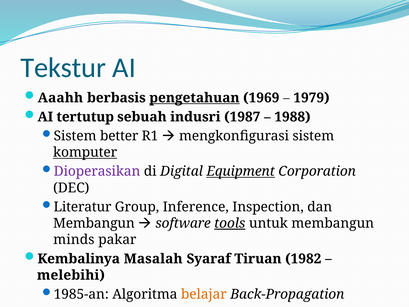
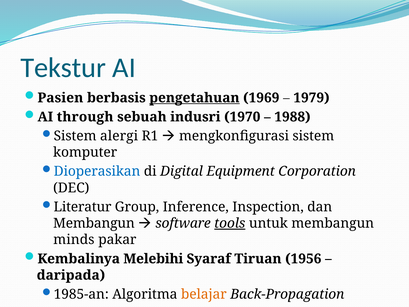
Aaahh: Aaahh -> Pasien (60, 98)
tertutup: tertutup -> through (85, 117)
1987: 1987 -> 1970 (242, 117)
better: better -> alergi (119, 136)
komputer underline: present -> none (85, 152)
Dioperasikan colour: purple -> blue (97, 171)
Equipment underline: present -> none (241, 171)
Masalah: Masalah -> Melebihi (153, 259)
1982: 1982 -> 1956 (303, 259)
melebihi: melebihi -> daripada (71, 275)
